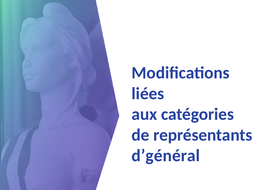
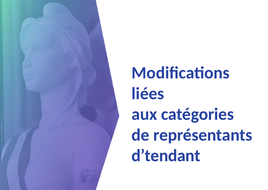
d’général: d’général -> d’tendant (166, 155)
